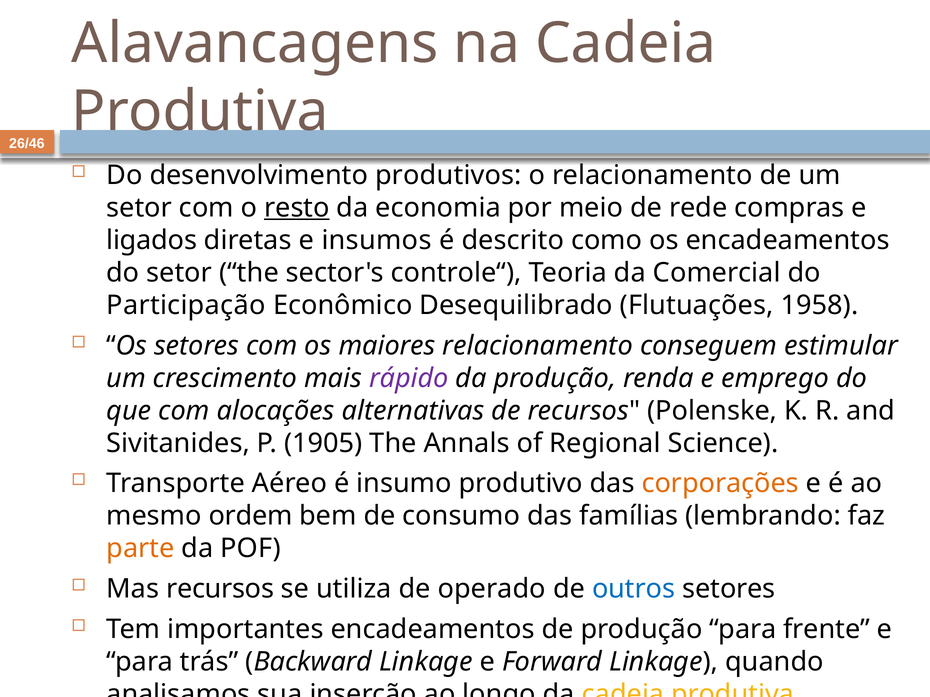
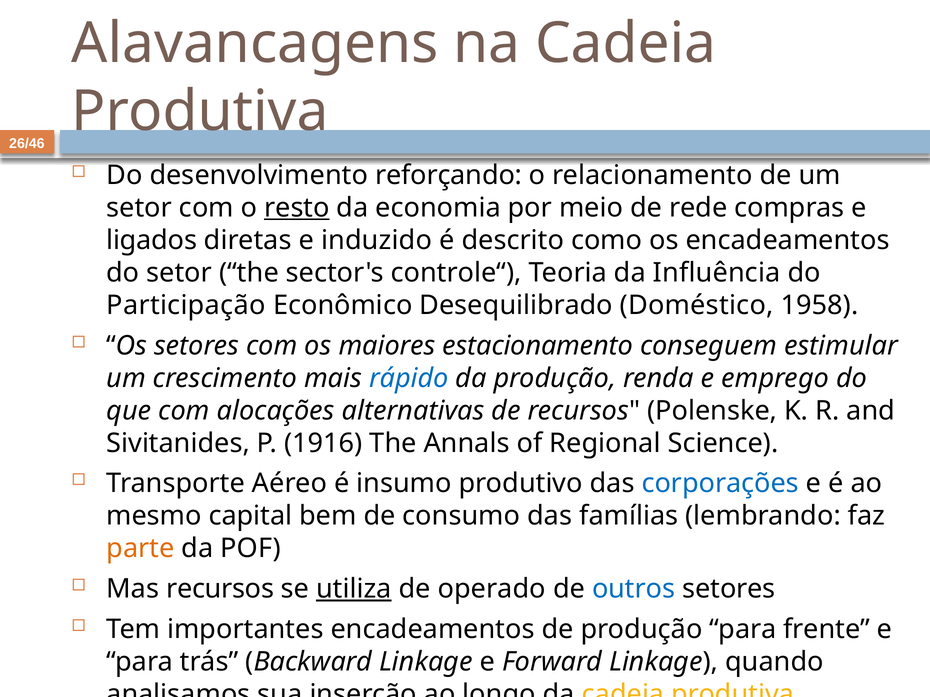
produtivos: produtivos -> reforçando (449, 175)
insumos: insumos -> induzido (377, 240)
Comercial: Comercial -> Influência (717, 273)
Flutuações: Flutuações -> Doméstico (697, 306)
maiores relacionamento: relacionamento -> estacionamento (538, 346)
rápido colour: purple -> blue (409, 378)
1905: 1905 -> 1916 (323, 443)
corporações colour: orange -> blue (720, 484)
ordem: ordem -> capital (251, 516)
utiliza underline: none -> present (354, 589)
